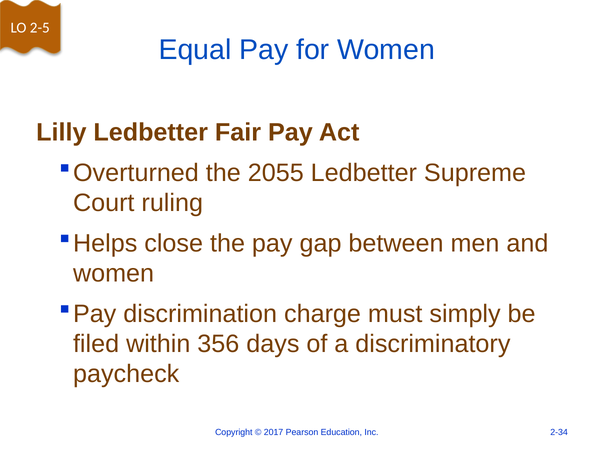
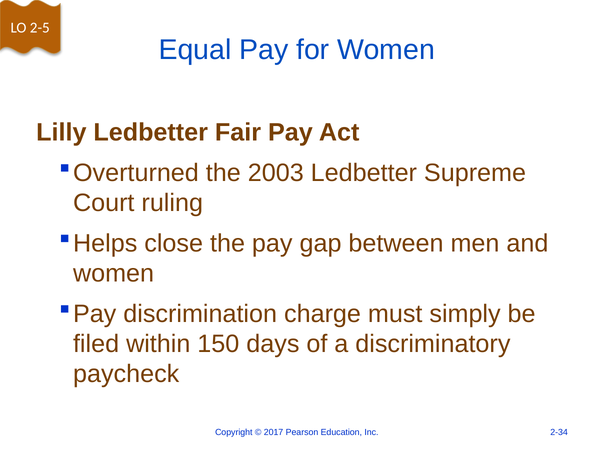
2055: 2055 -> 2003 (276, 173)
356: 356 -> 150 (218, 344)
